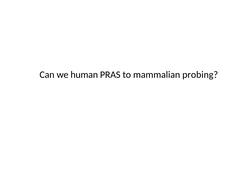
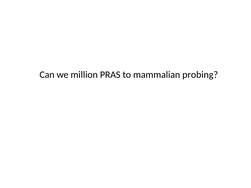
human: human -> million (84, 75)
